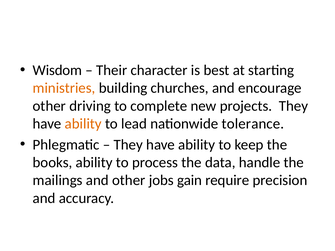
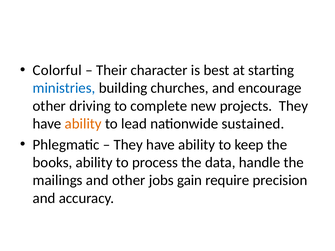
Wisdom: Wisdom -> Colorful (57, 70)
ministries colour: orange -> blue (64, 88)
tolerance: tolerance -> sustained (253, 124)
